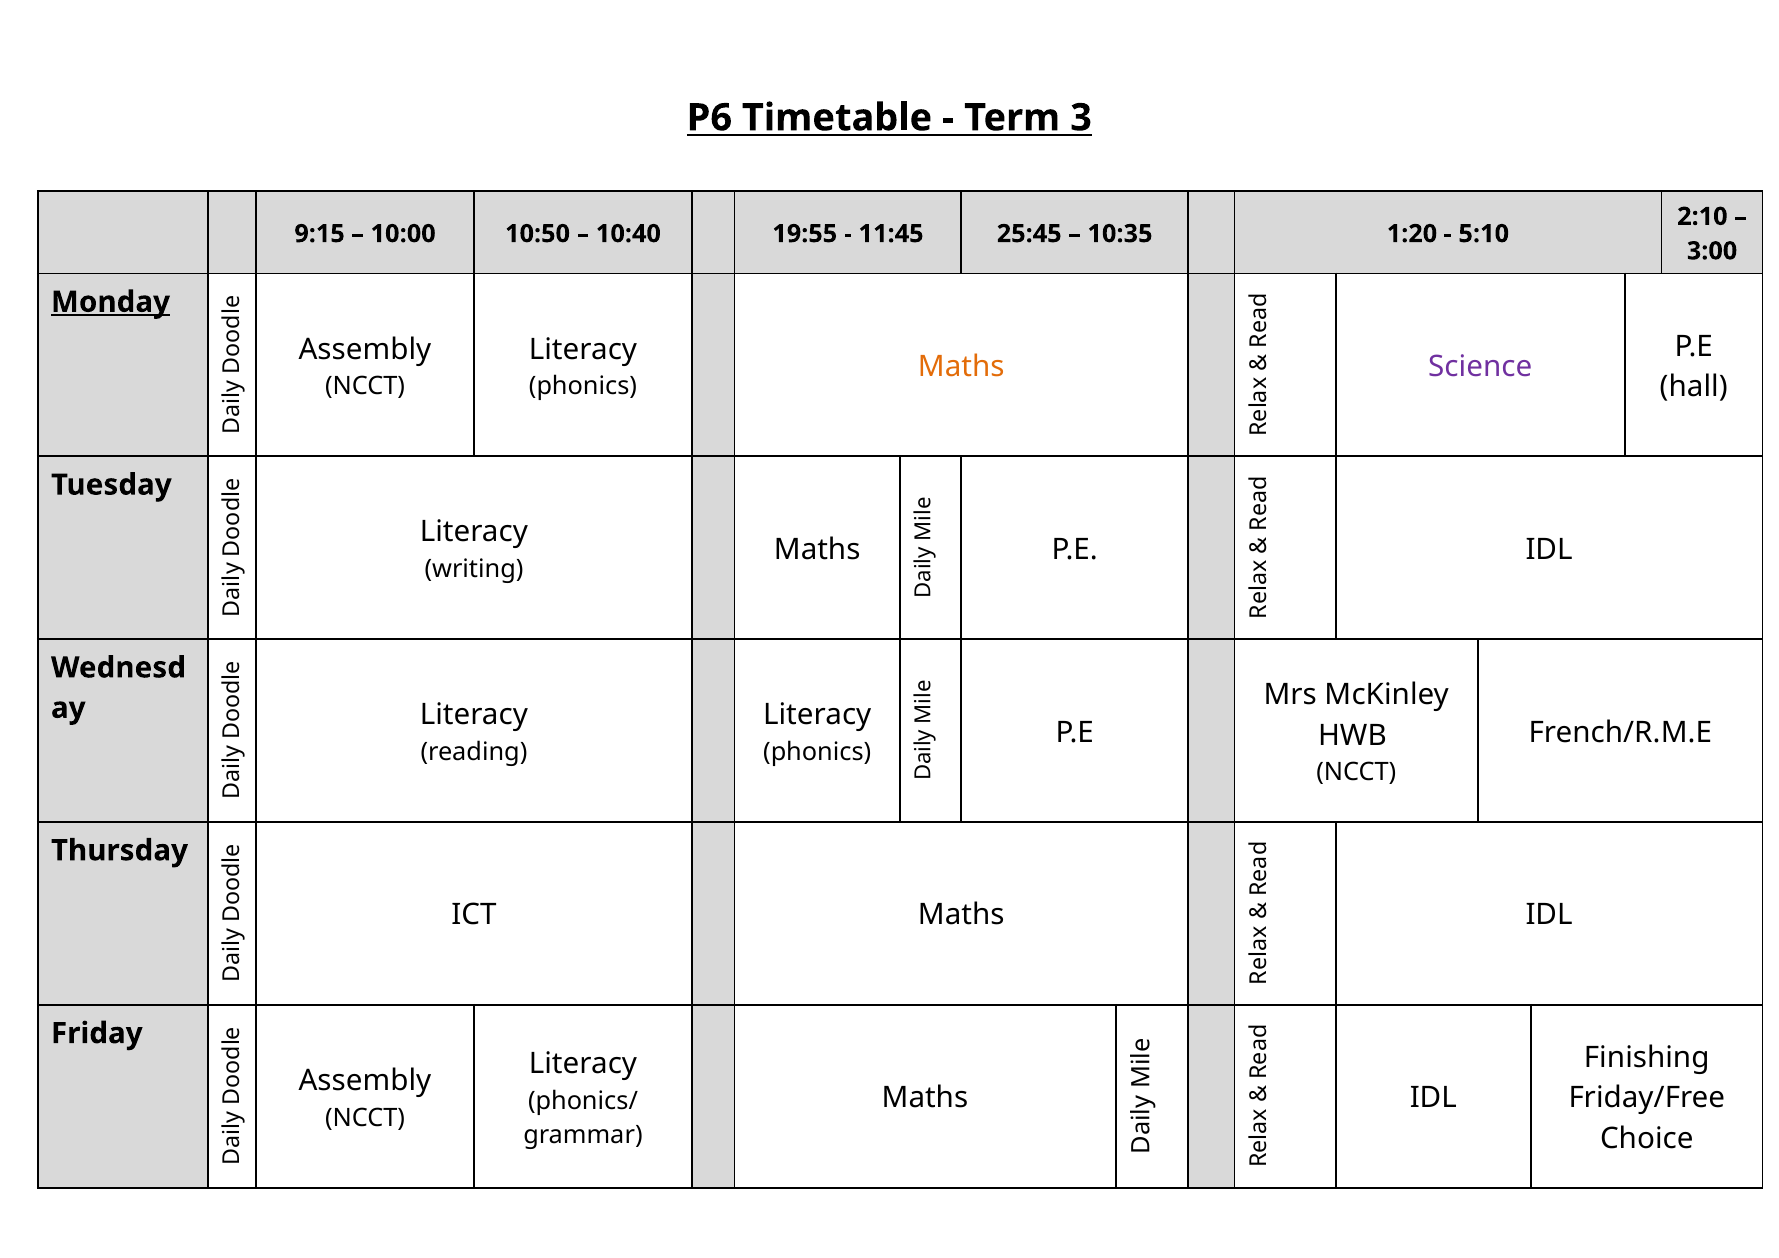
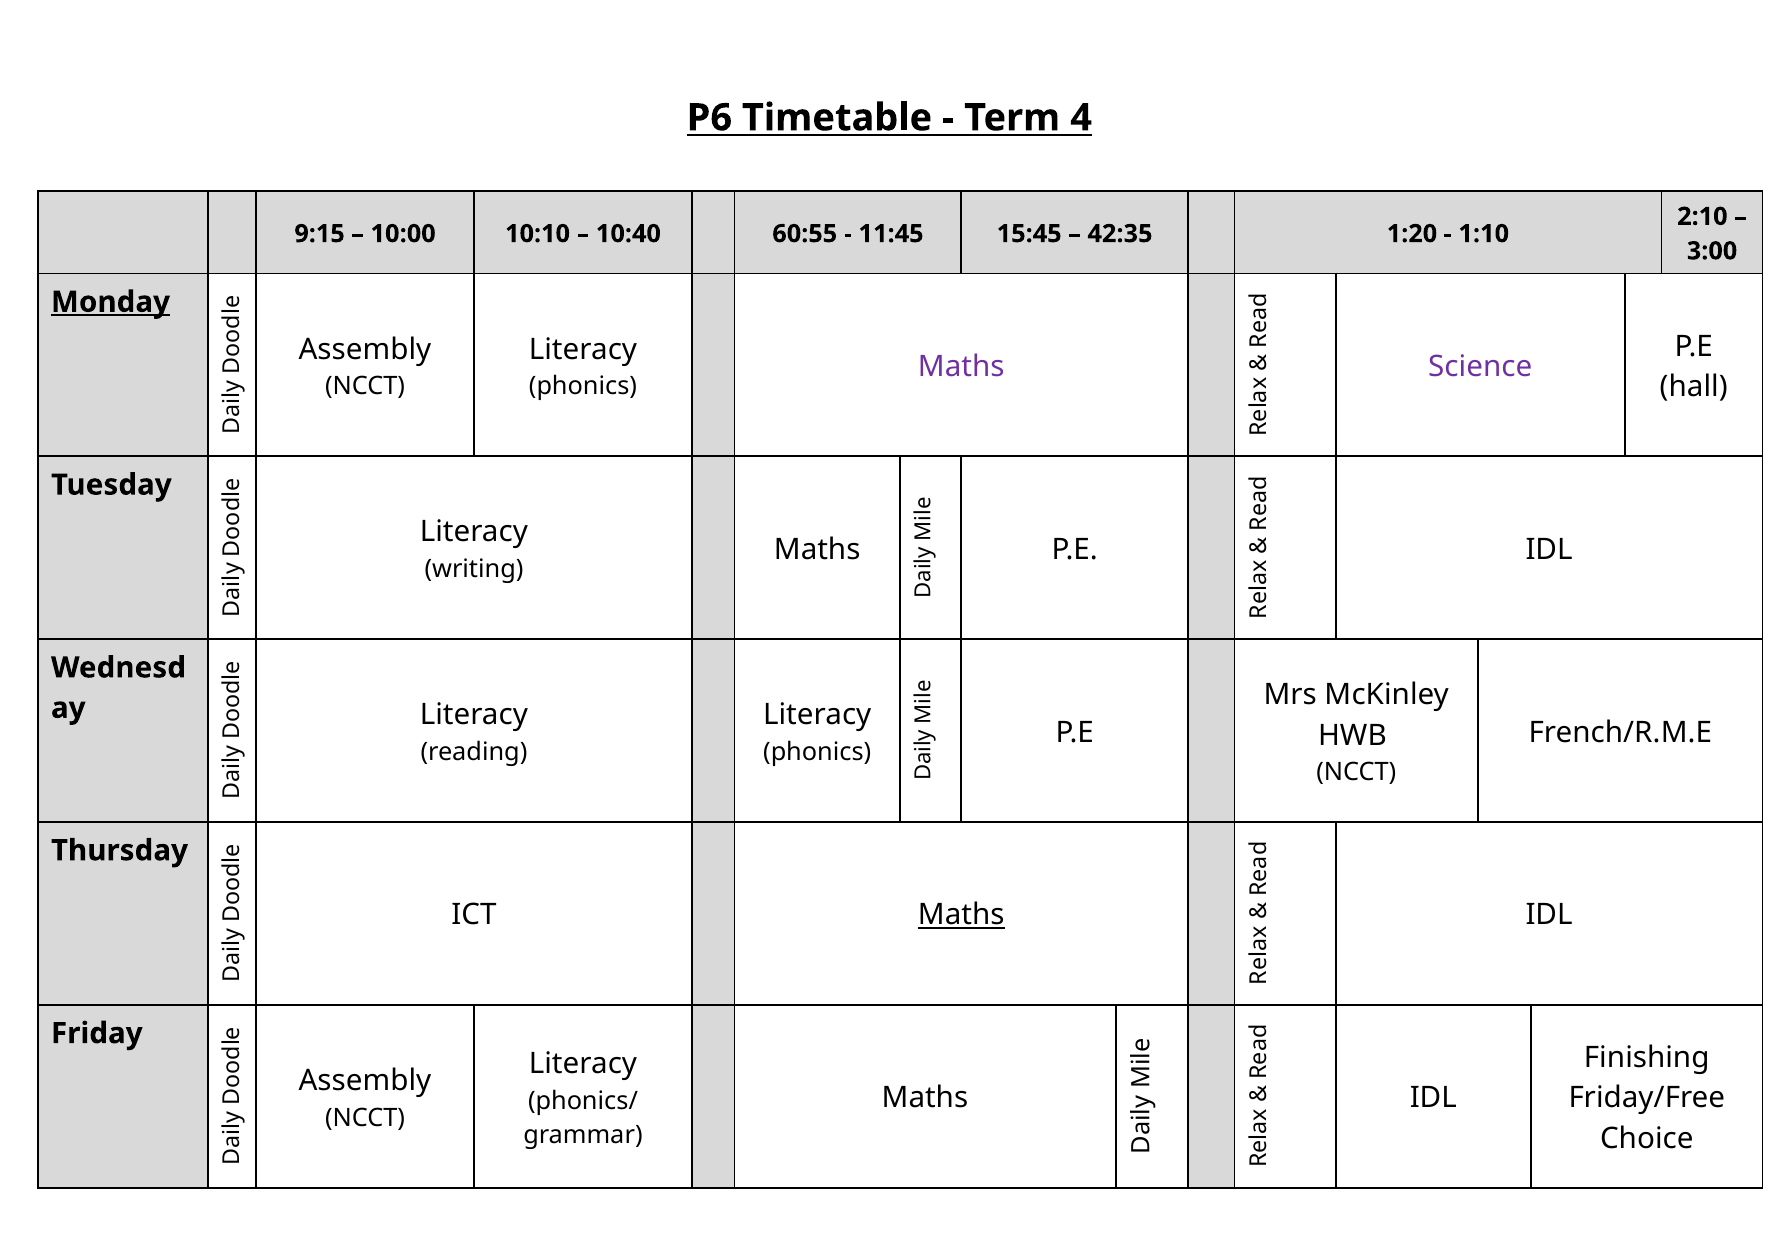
3: 3 -> 4 (1081, 118)
10:50: 10:50 -> 10:10 (538, 234)
19:55: 19:55 -> 60:55 (805, 234)
25:45: 25:45 -> 15:45 (1029, 234)
10:35: 10:35 -> 42:35 (1120, 234)
5:10: 5:10 -> 1:10 (1484, 234)
Maths colour: orange -> purple (961, 367)
Maths underline: none -> present (961, 915)
